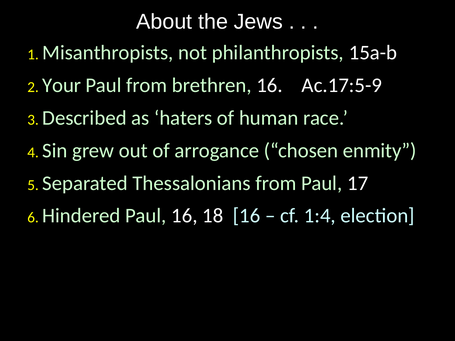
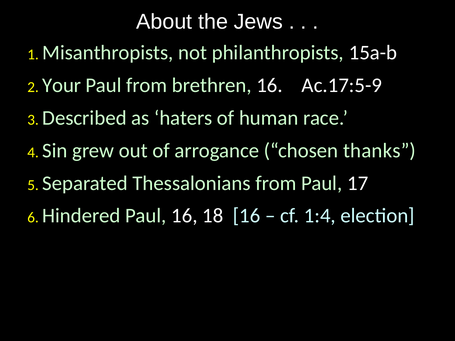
enmity: enmity -> thanks (379, 151)
